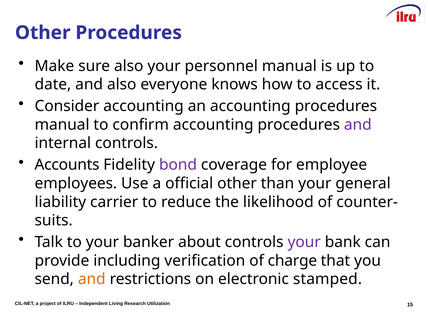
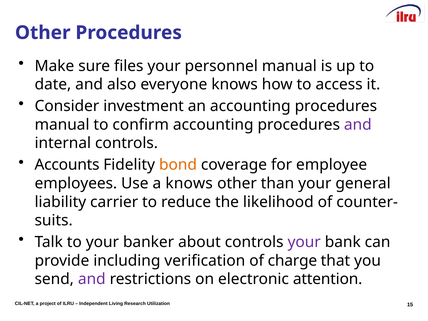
sure also: also -> files (129, 66)
Consider accounting: accounting -> investment (144, 106)
bond colour: purple -> orange (178, 165)
a official: official -> knows (189, 183)
and colour: orange -> purple (92, 279)
stamped: stamped -> attention (328, 279)
